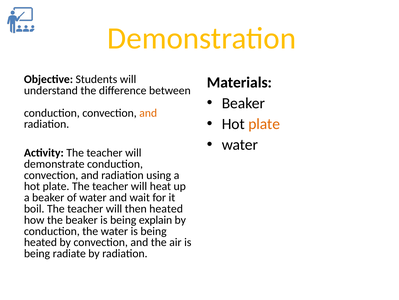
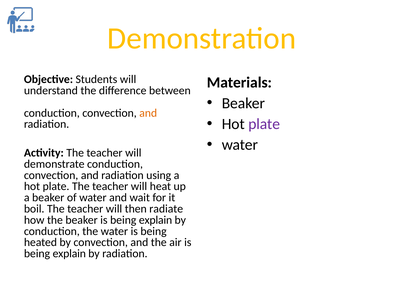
plate colour: orange -> purple (264, 124)
then heated: heated -> radiate (166, 208)
radiate: radiate -> explain (69, 253)
